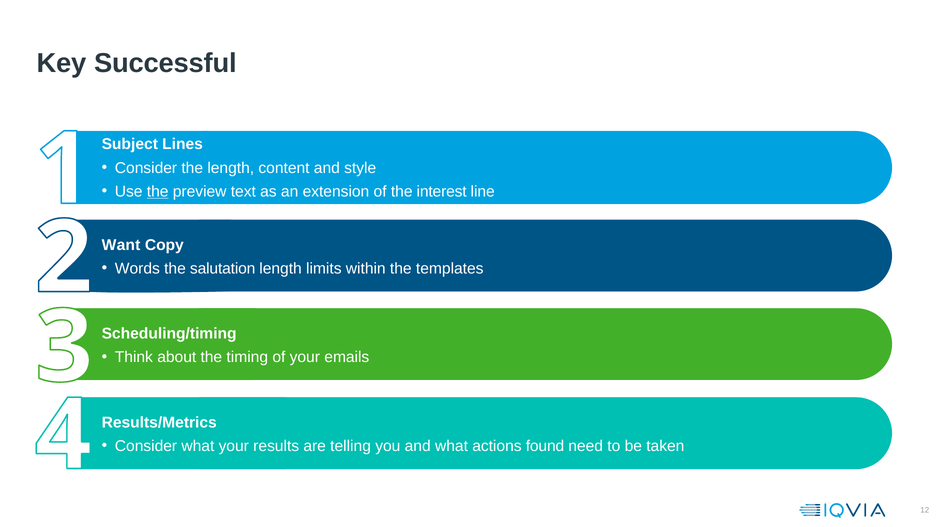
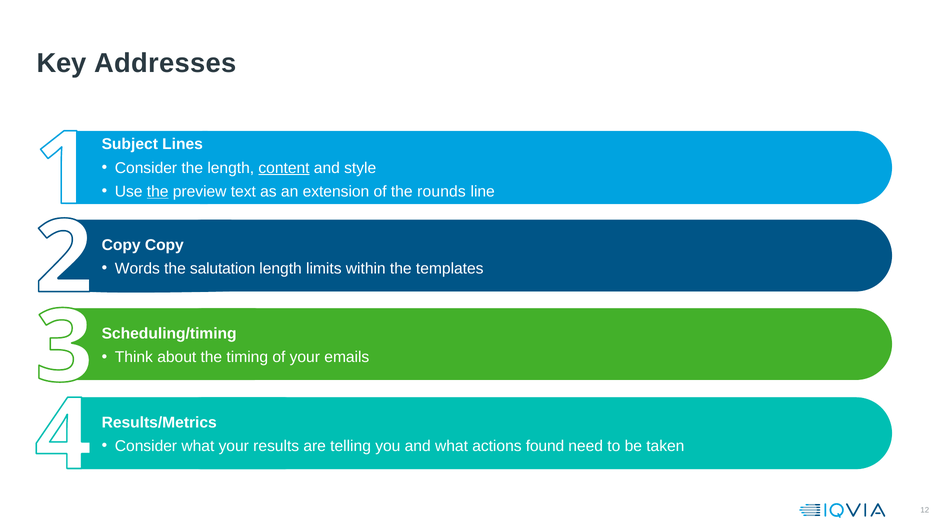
Successful: Successful -> Addresses (165, 63)
content underline: none -> present (284, 168)
interest: interest -> rounds (441, 192)
Want: Want -> Copy (121, 245)
